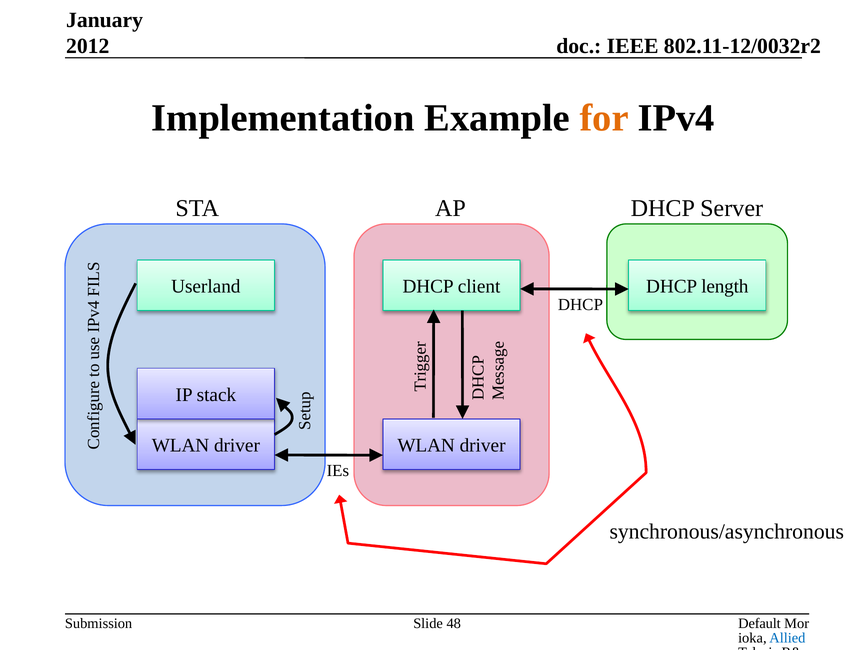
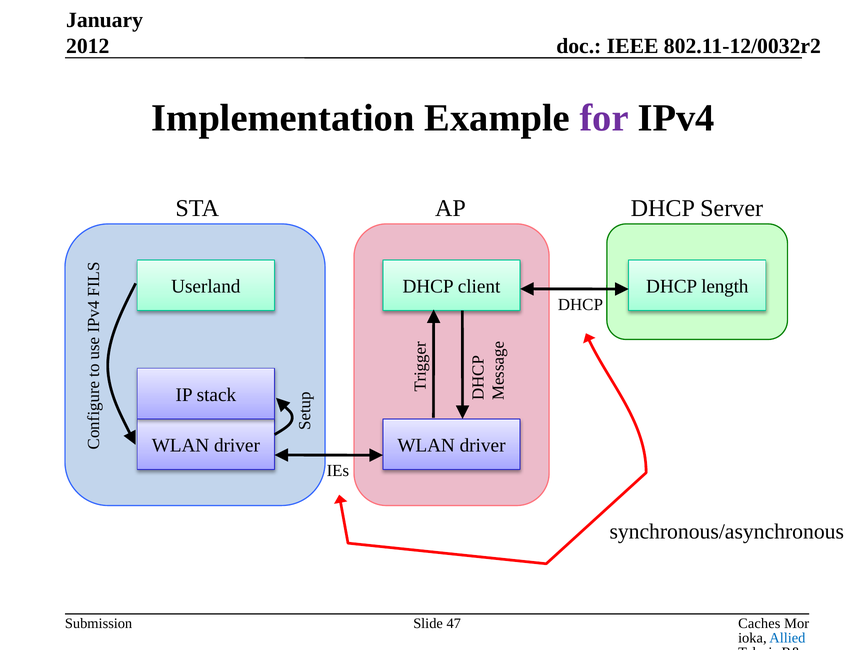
for colour: orange -> purple (604, 118)
Default: Default -> Caches (759, 624)
48: 48 -> 47 (454, 624)
